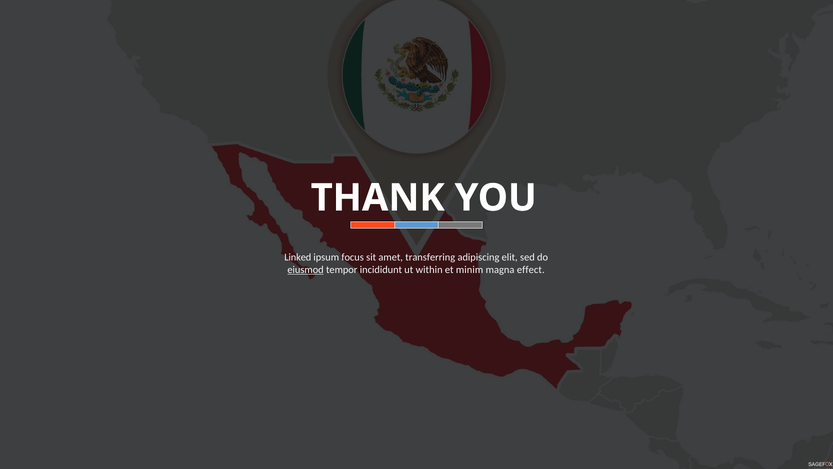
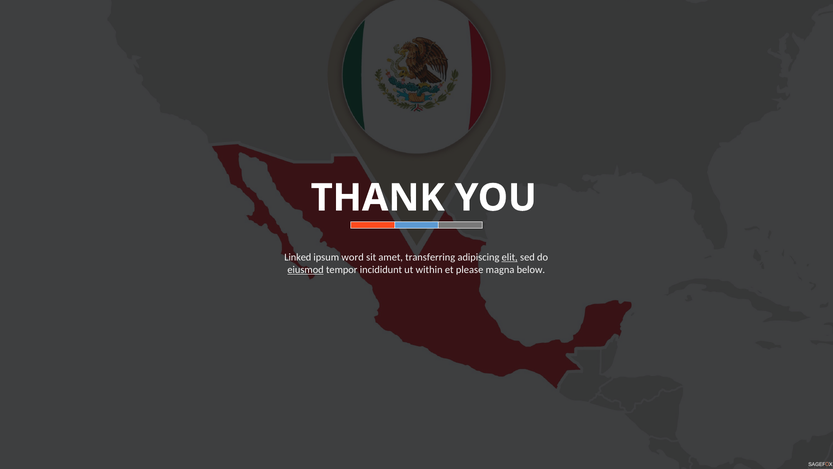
focus: focus -> word (353, 257)
elit underline: none -> present (510, 257)
minim: minim -> please (470, 270)
effect: effect -> below (531, 270)
